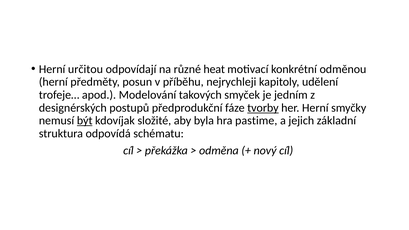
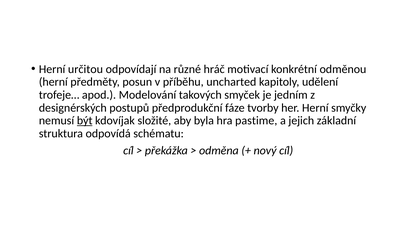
heat: heat -> hráč (214, 69)
nejrychleji: nejrychleji -> uncharted (231, 82)
tvorby underline: present -> none (263, 108)
